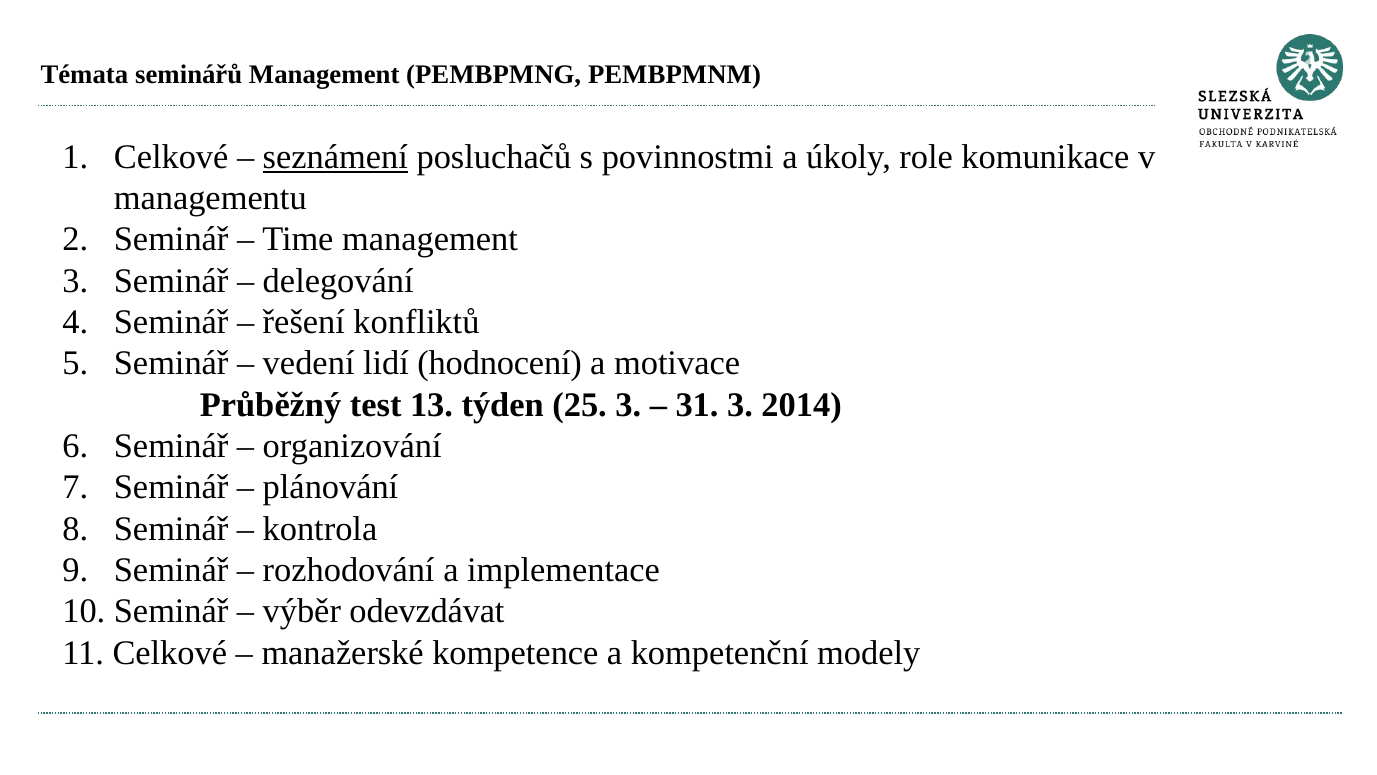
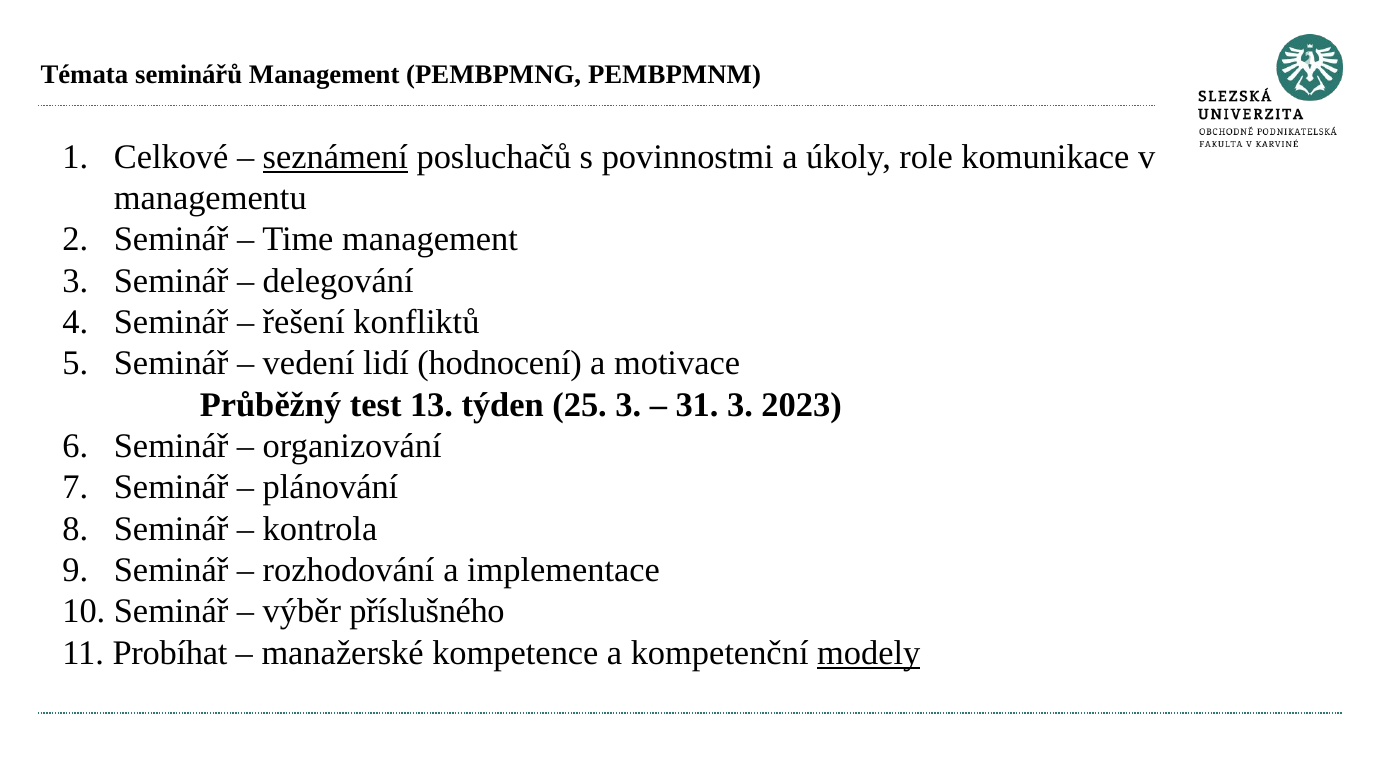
2014: 2014 -> 2023 (802, 405)
odevzdávat: odevzdávat -> příslušného (427, 611)
11 Celkové: Celkové -> Probíhat (170, 653)
modely underline: none -> present (869, 653)
